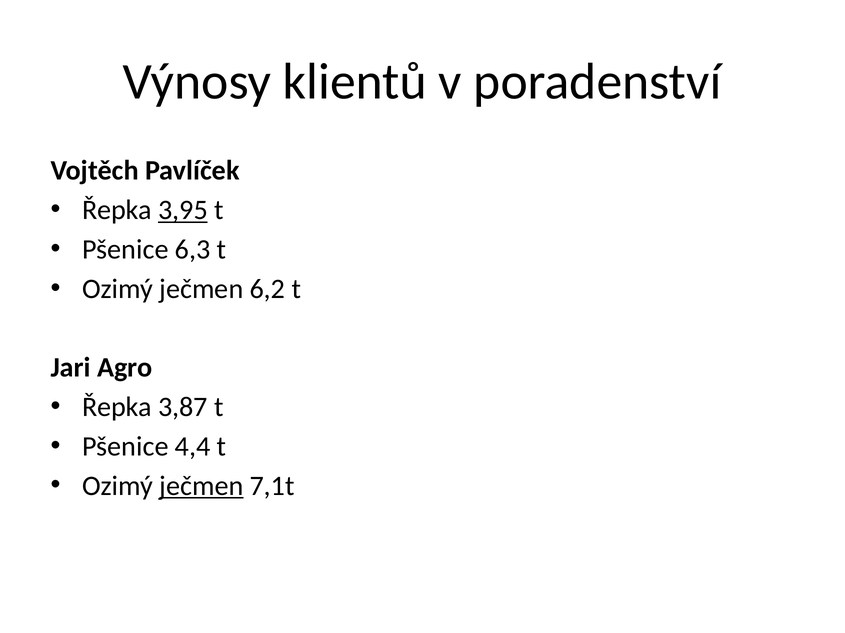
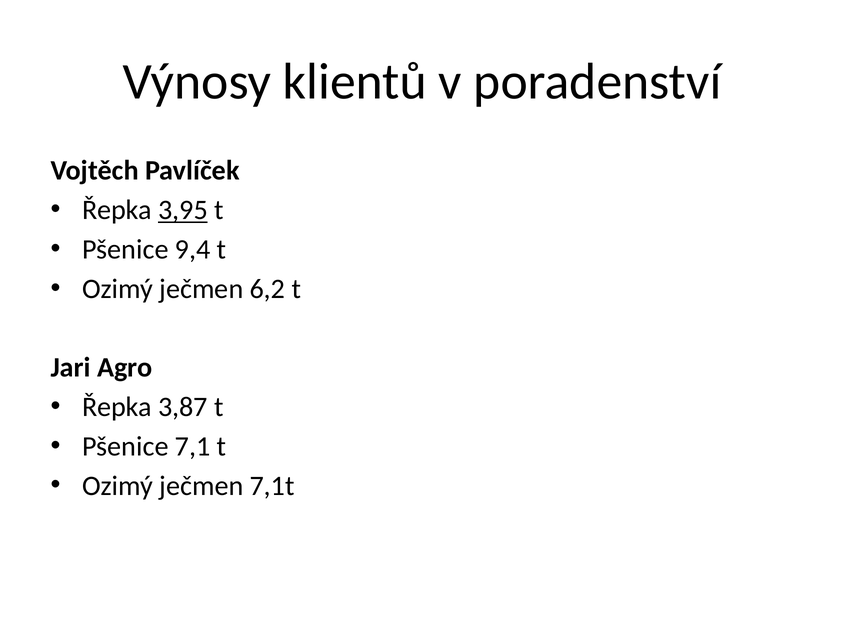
6,3: 6,3 -> 9,4 (193, 250)
4,4: 4,4 -> 7,1 (193, 447)
ječmen underline: present -> none (201, 486)
